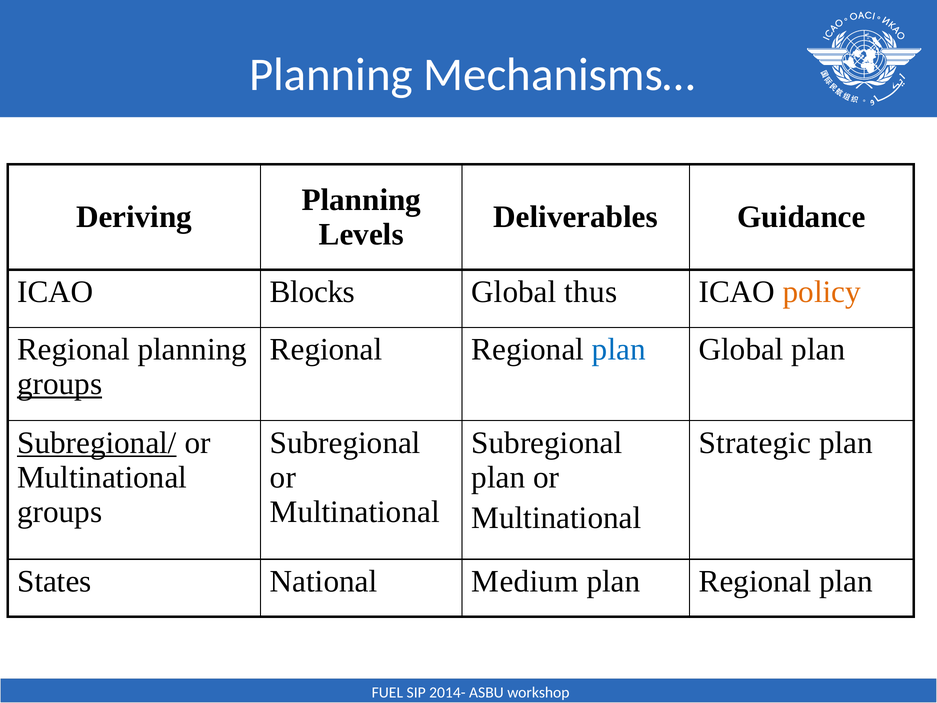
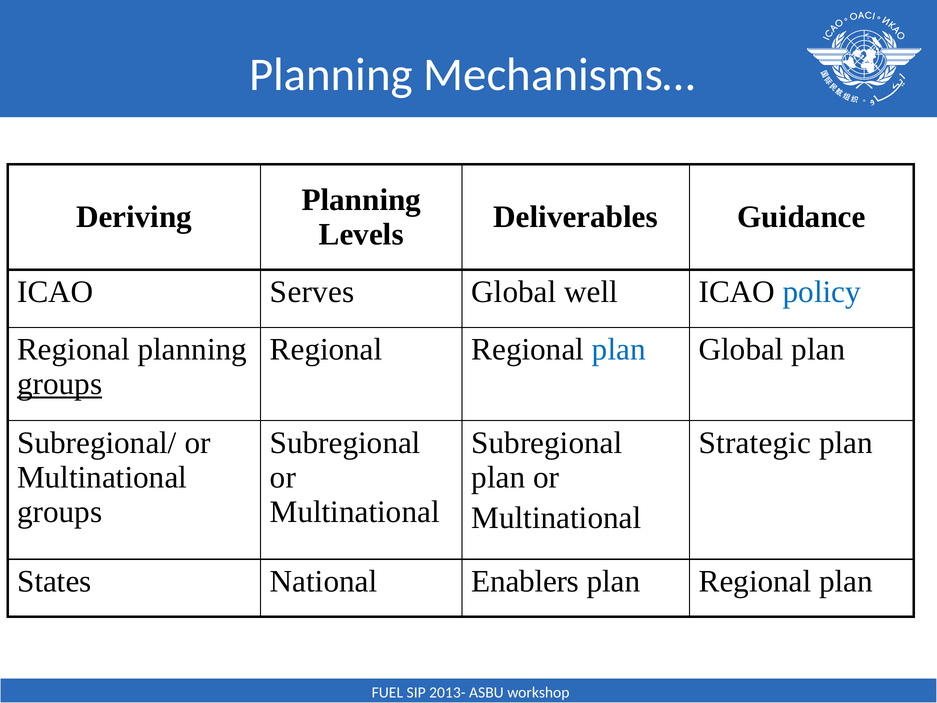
Blocks: Blocks -> Serves (312, 292)
thus: thus -> well (591, 292)
policy colour: orange -> blue (822, 292)
Subregional/ underline: present -> none (97, 443)
Medium: Medium -> Enablers (525, 581)
2014-: 2014- -> 2013- (447, 692)
